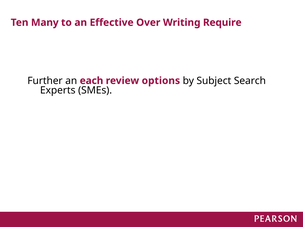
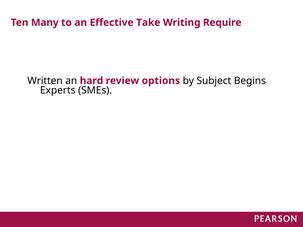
Over: Over -> Take (148, 23)
Further: Further -> Written (45, 81)
each: each -> hard (91, 81)
Search: Search -> Begins (250, 81)
